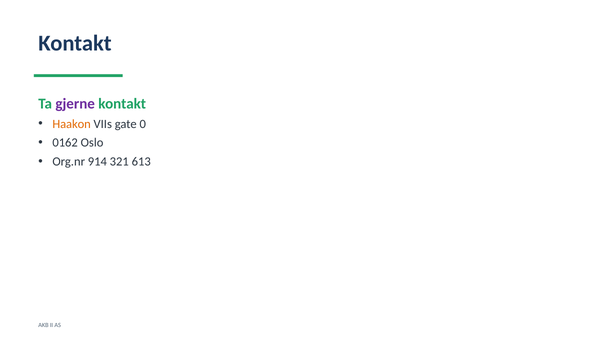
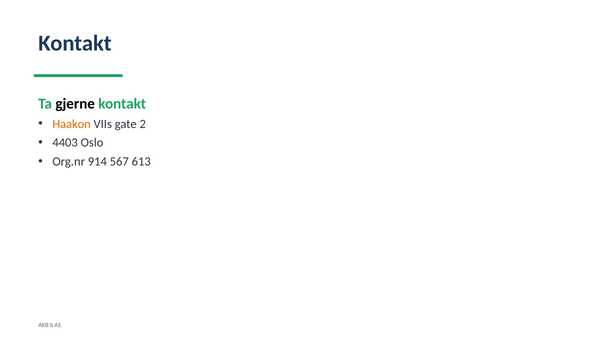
gjerne colour: purple -> black (75, 104)
0: 0 -> 2 (143, 124)
0162: 0162 -> 4403 (65, 143)
321: 321 -> 567 (119, 161)
